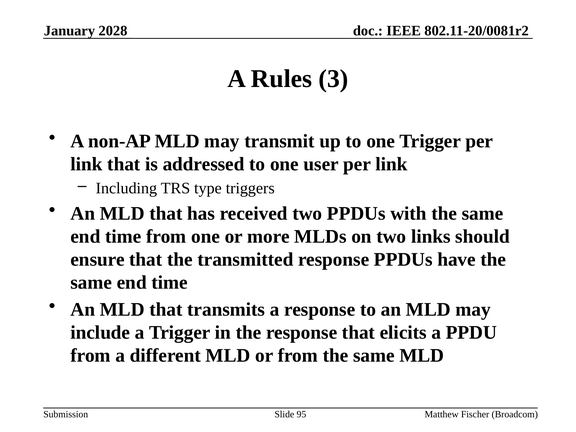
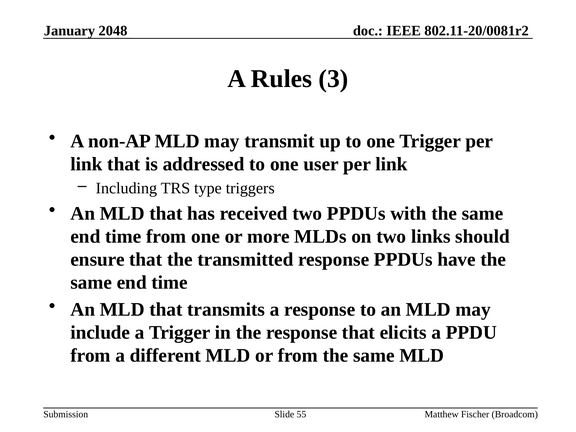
2028: 2028 -> 2048 (113, 31)
95: 95 -> 55 (301, 414)
